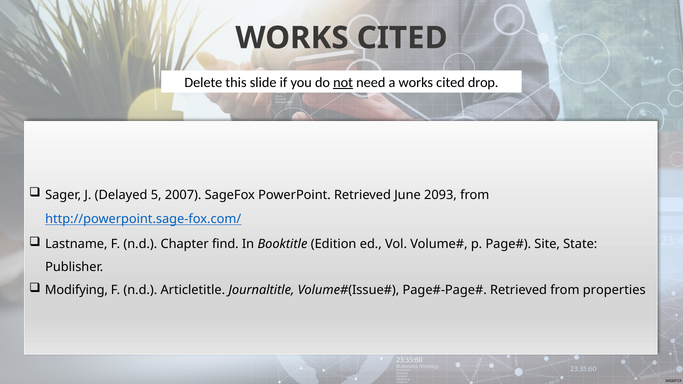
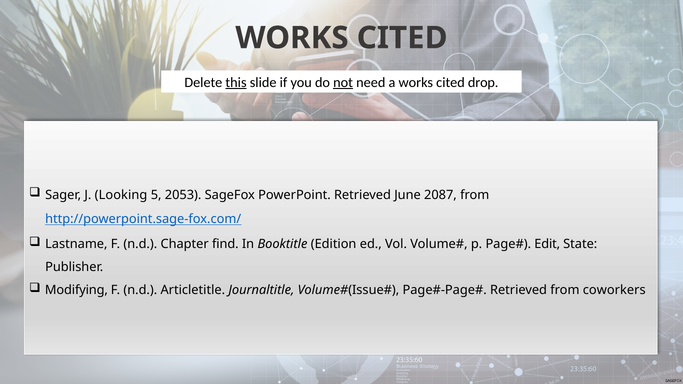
this underline: none -> present (236, 83)
Delayed: Delayed -> Looking (121, 195)
2007: 2007 -> 2053 (183, 195)
2093: 2093 -> 2087 (440, 195)
Site: Site -> Edit (547, 244)
properties: properties -> coworkers (614, 290)
